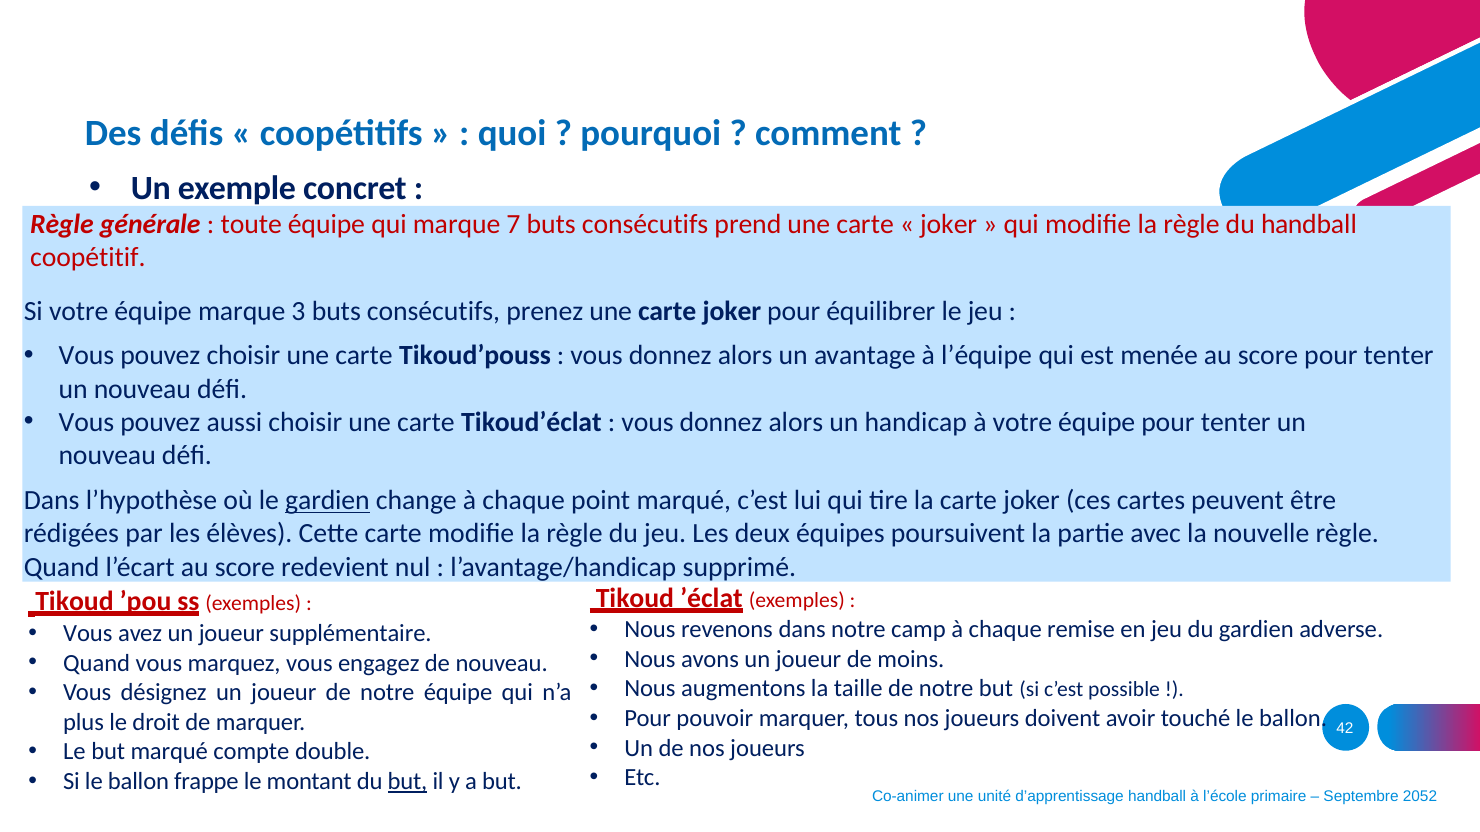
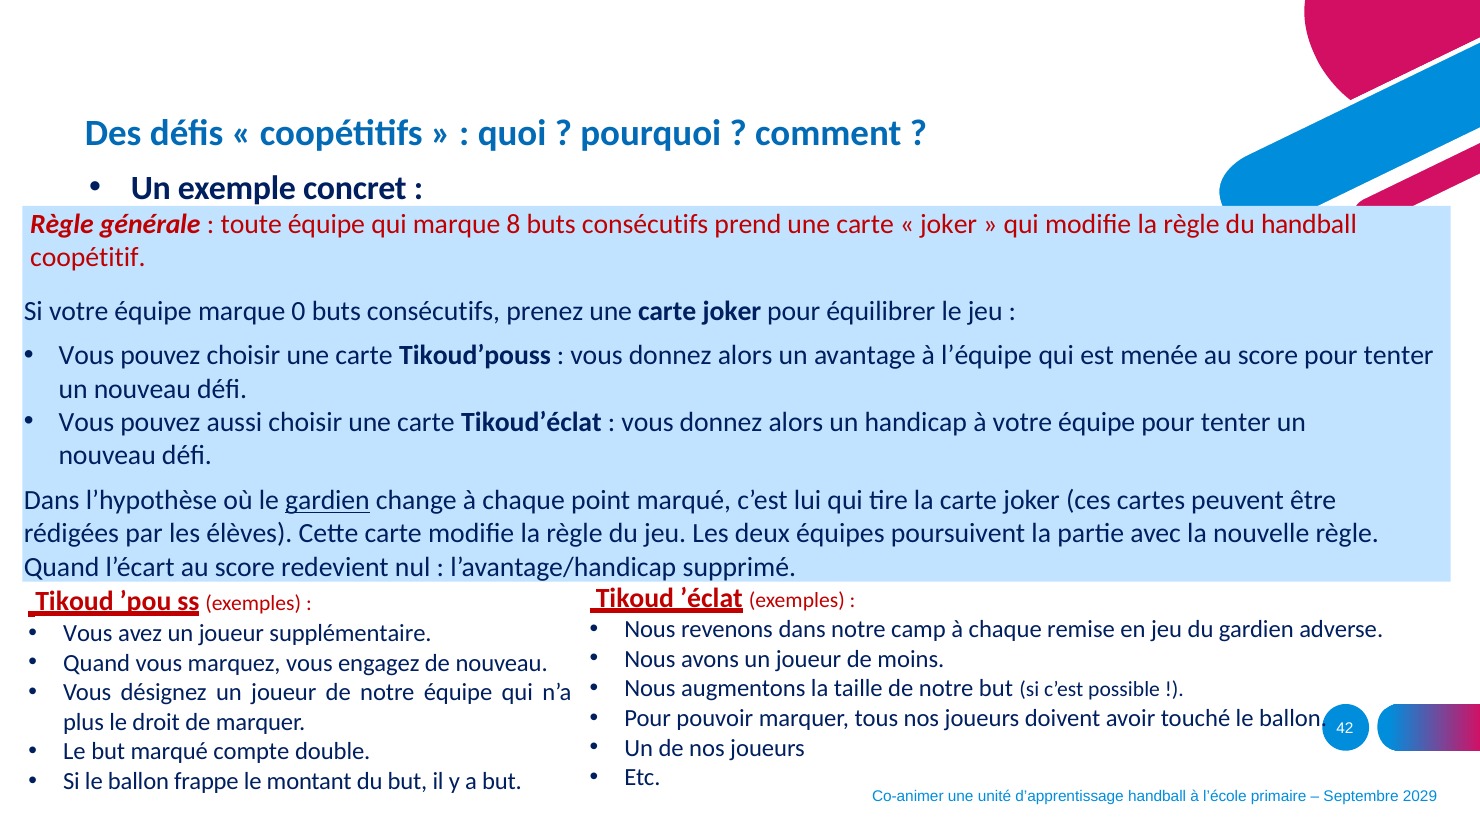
7: 7 -> 8 (513, 225)
3: 3 -> 0 (298, 311)
but underline: present -> none (408, 782)
2052: 2052 -> 2029 (1420, 797)
